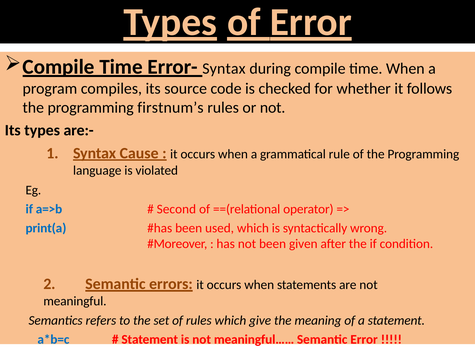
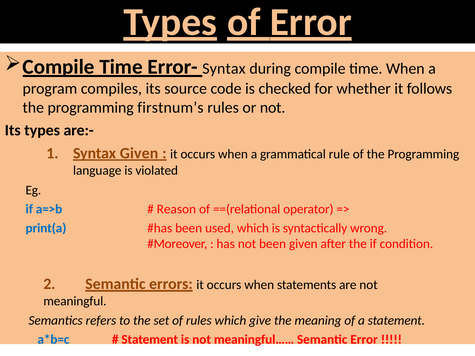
Syntax Cause: Cause -> Given (139, 153)
Second: Second -> Reason (176, 209)
